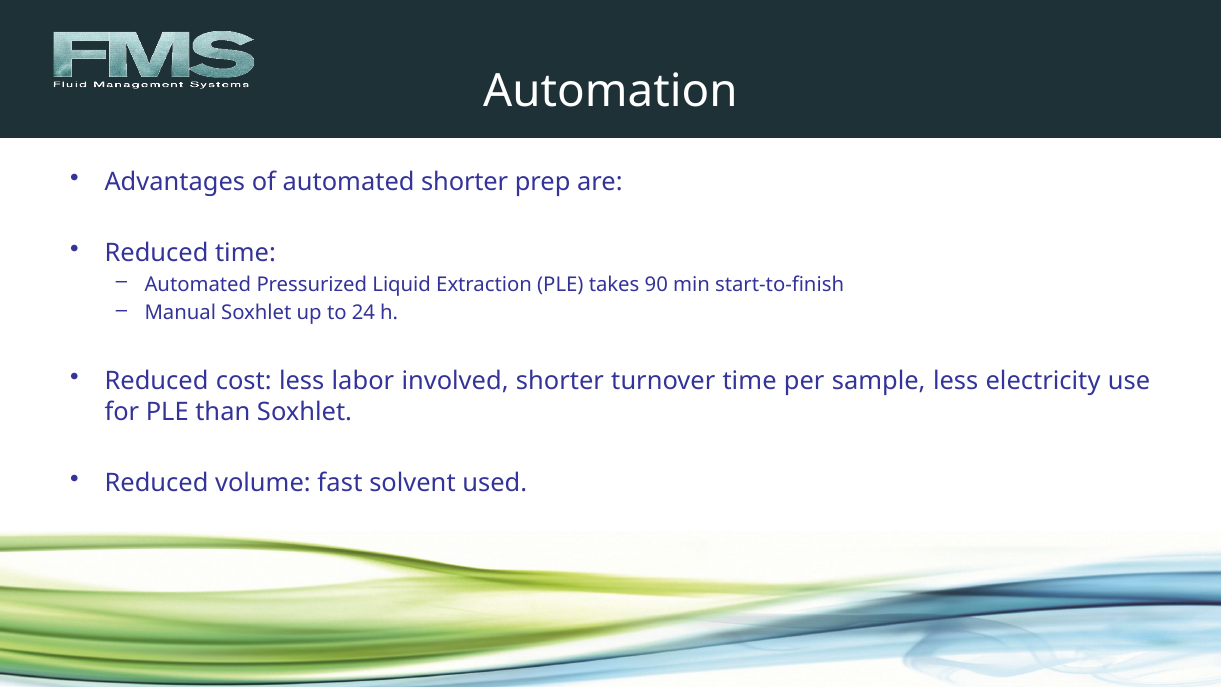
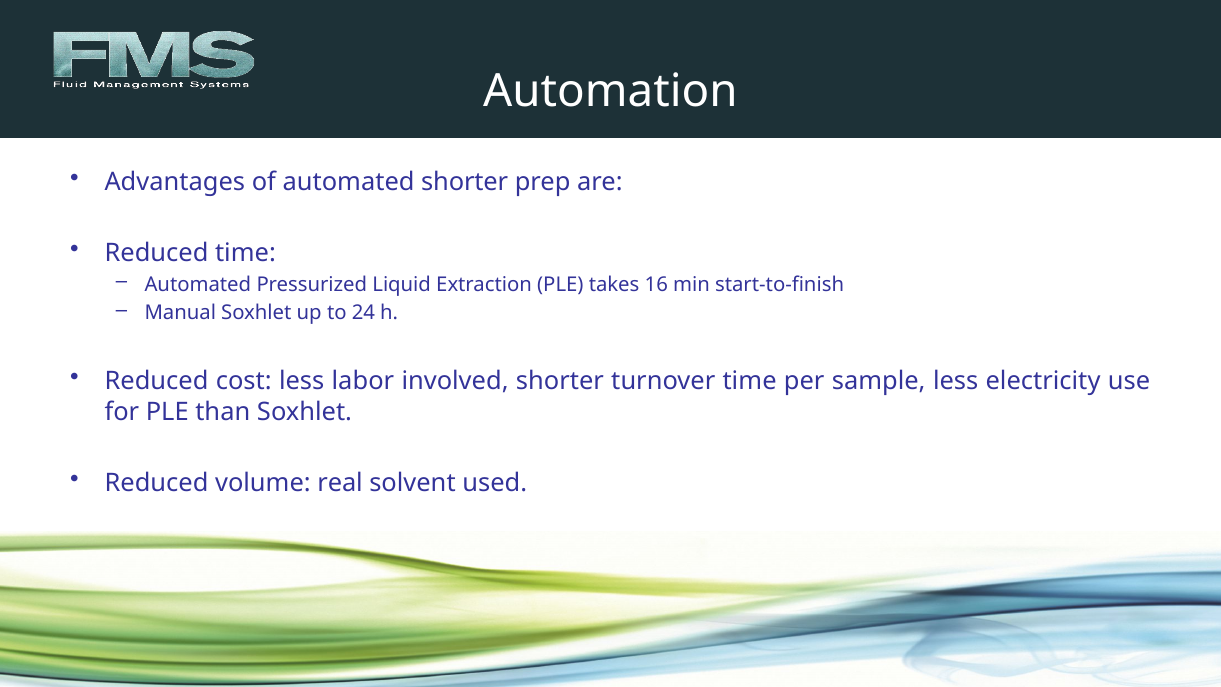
90: 90 -> 16 (656, 284)
fast: fast -> real (340, 483)
